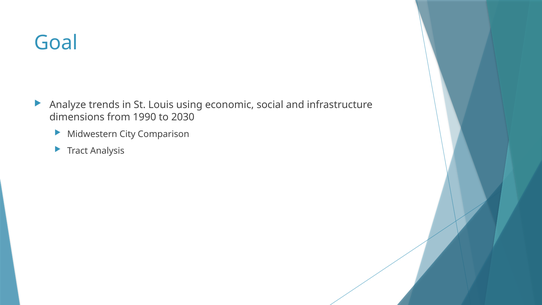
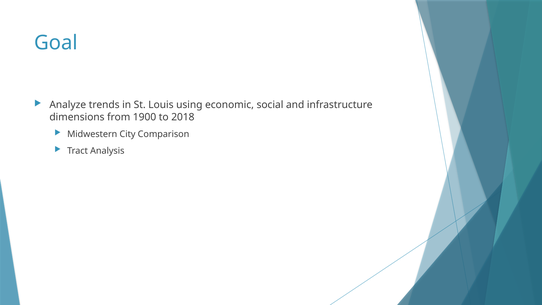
1990: 1990 -> 1900 (145, 117)
2030: 2030 -> 2018 (183, 117)
